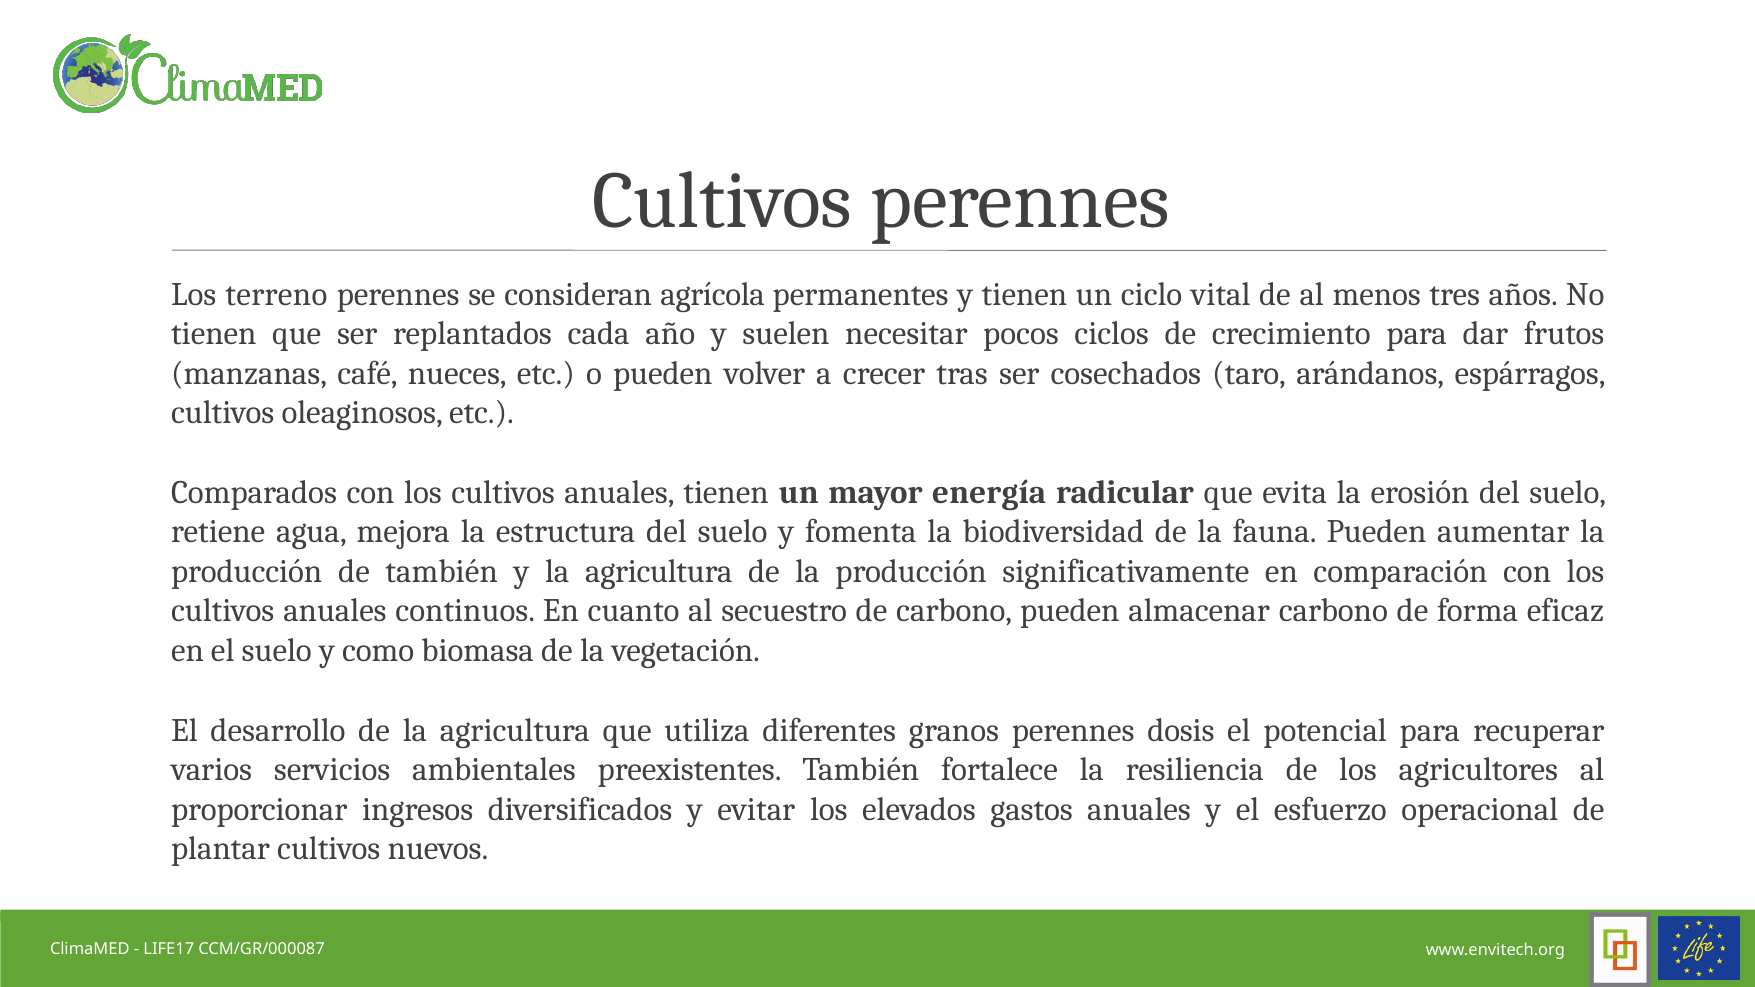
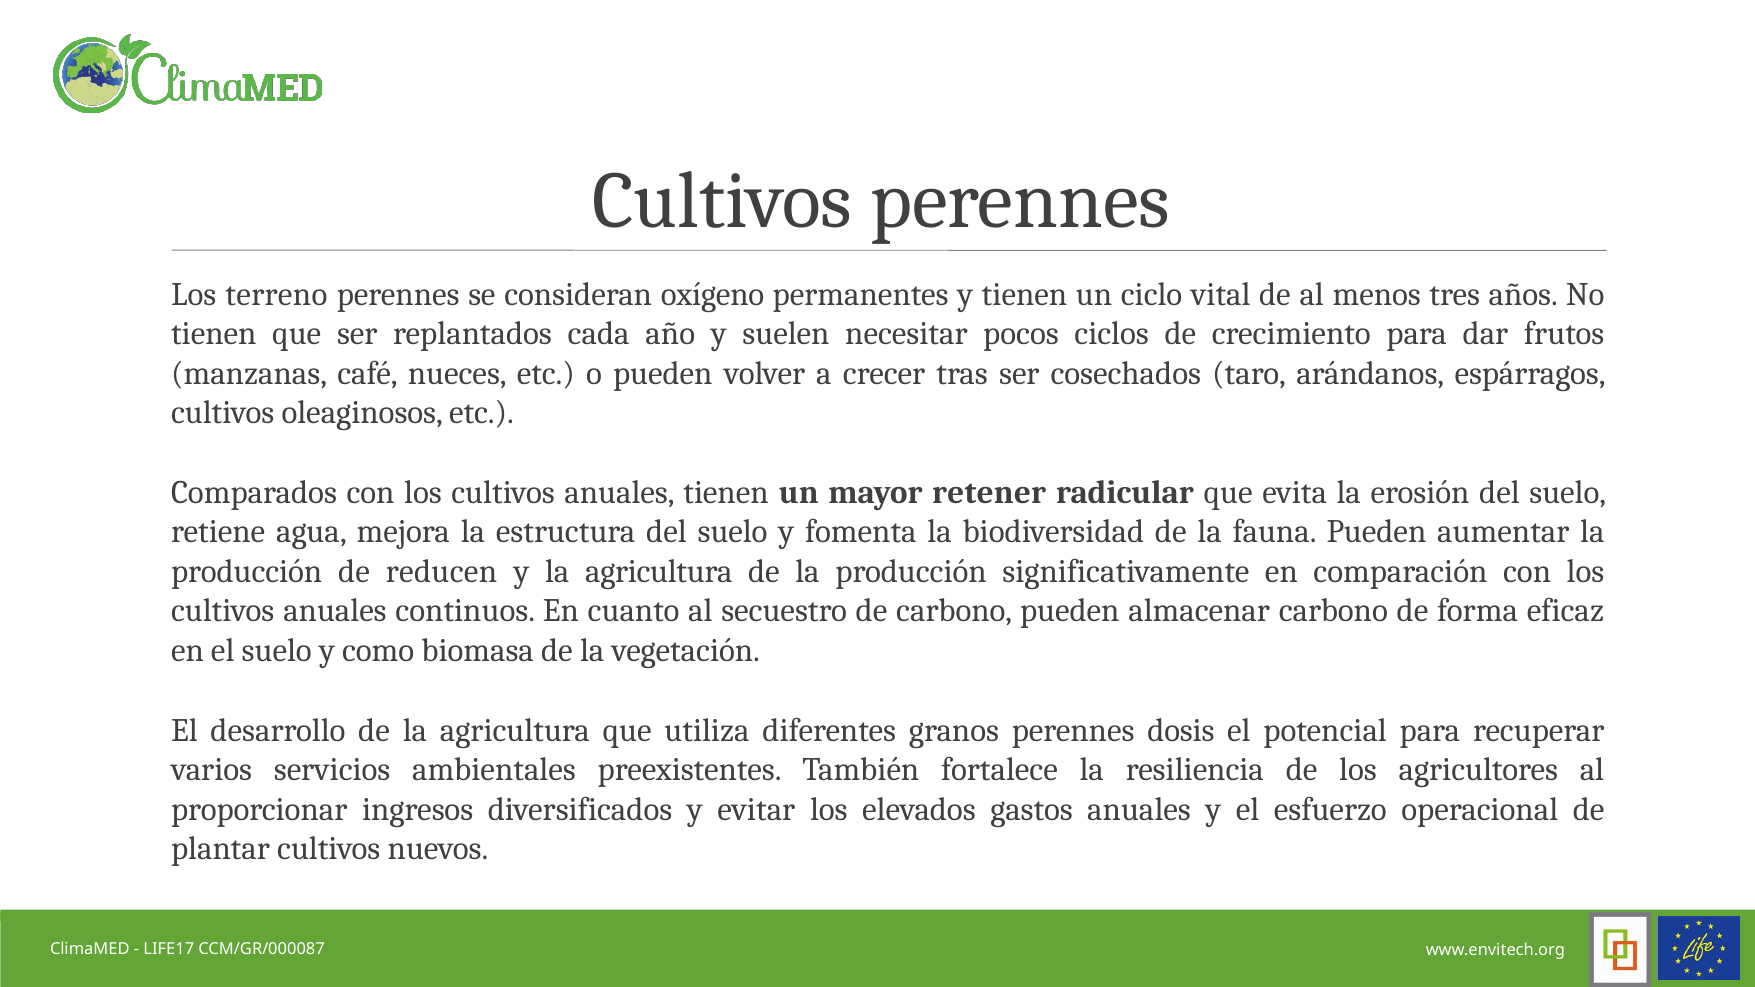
agrícola: agrícola -> oxígeno (713, 294)
energía: energía -> retener (989, 493)
de también: también -> reducen (441, 572)
